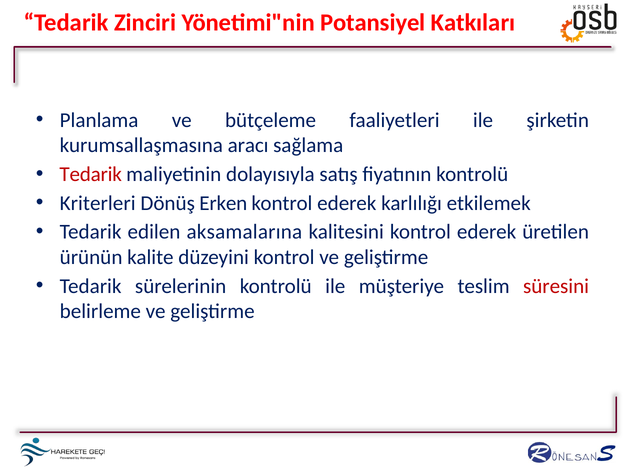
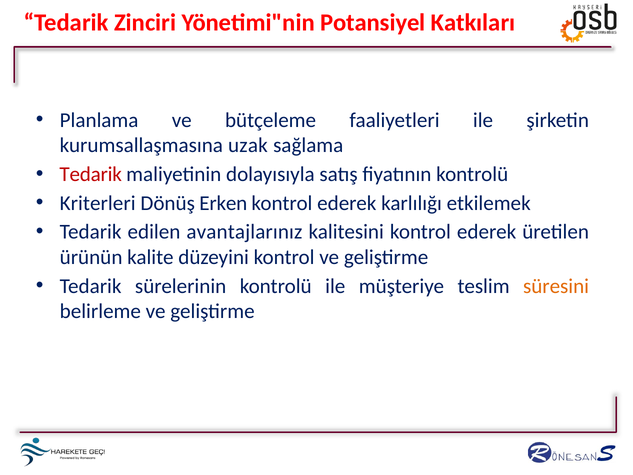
aracı: aracı -> uzak (248, 145)
aksamalarına: aksamalarına -> avantajlarınız (244, 232)
süresini colour: red -> orange (556, 286)
